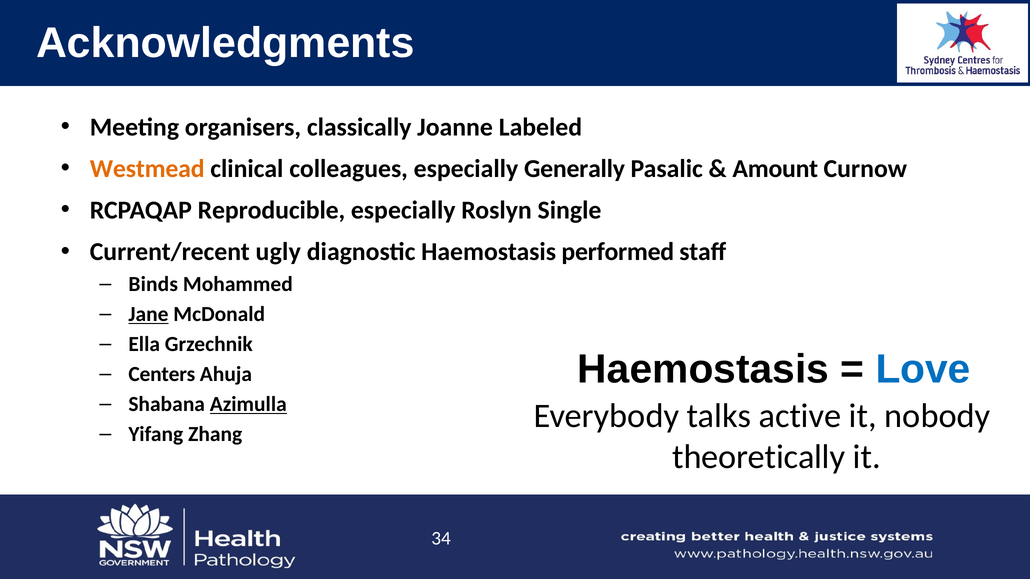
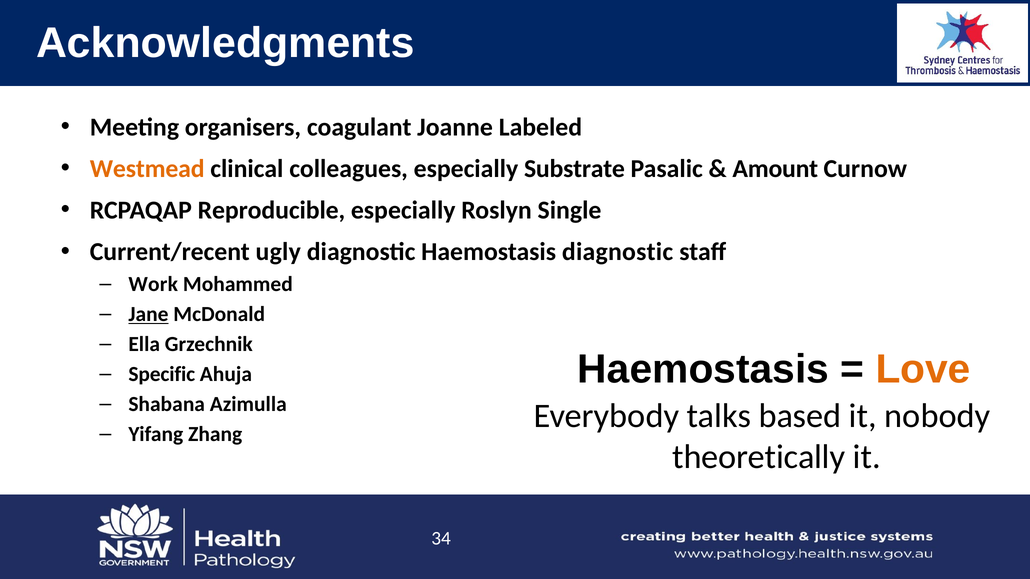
classically: classically -> coagulant (359, 127)
Generally: Generally -> Substrate (574, 169)
Haemostasis performed: performed -> diagnostic (618, 252)
Binds: Binds -> Work (153, 284)
Love colour: blue -> orange (923, 369)
Centers: Centers -> Specific (162, 375)
Azimulla underline: present -> none (248, 405)
active: active -> based (800, 416)
